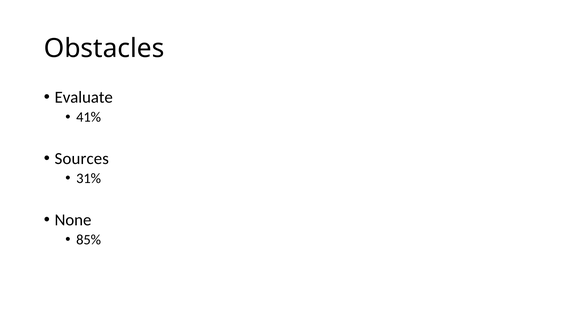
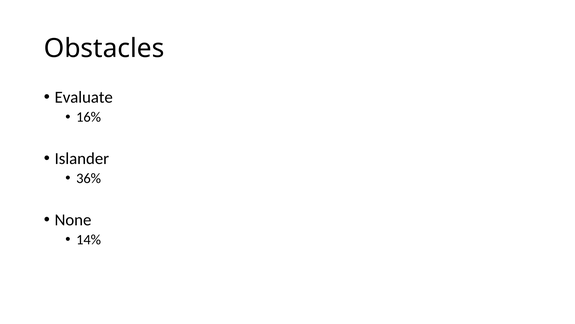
41%: 41% -> 16% (89, 117)
Sources: Sources -> Islander (82, 158)
31%: 31% -> 36% (89, 178)
85%: 85% -> 14% (89, 239)
